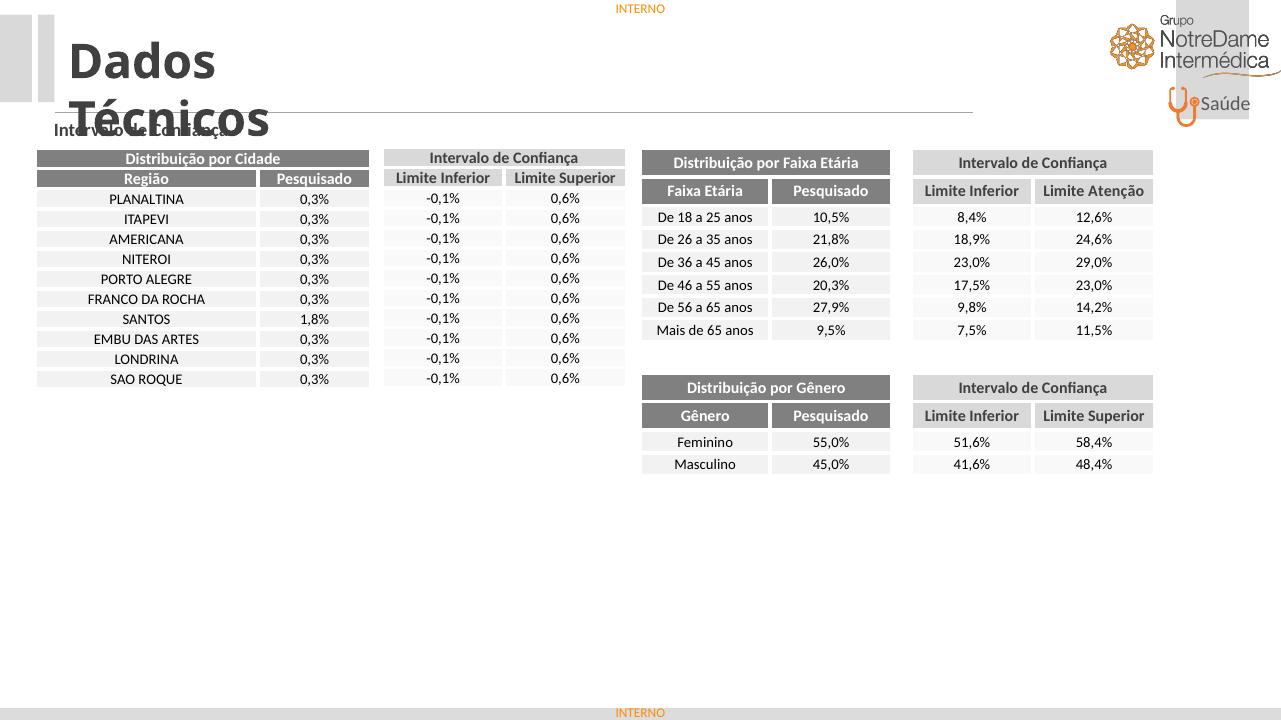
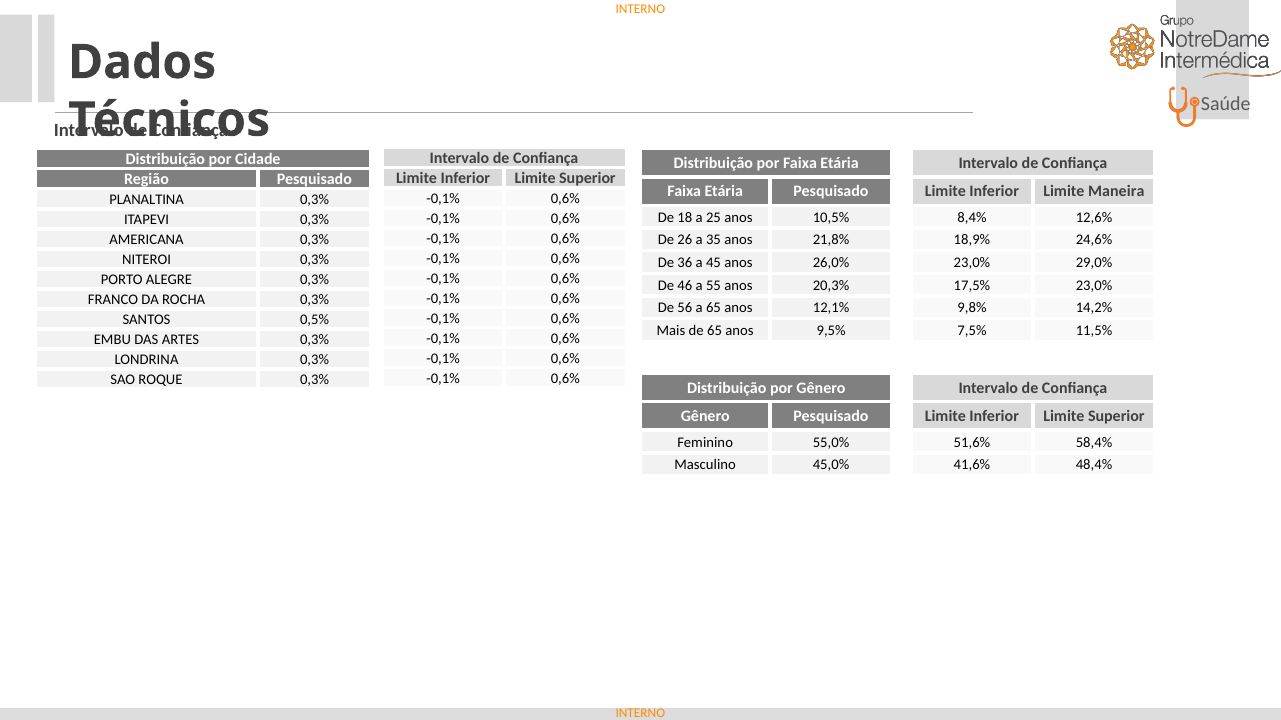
Atenção: Atenção -> Maneira (1116, 192)
27,9%: 27,9% -> 12,1% (831, 308)
1,8%: 1,8% -> 0,5% (315, 320)
